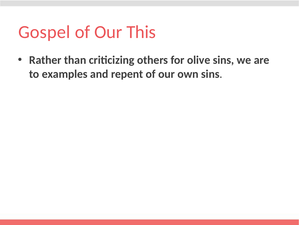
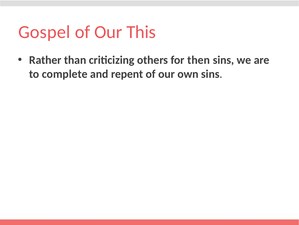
olive: olive -> then (199, 60)
examples: examples -> complete (65, 74)
